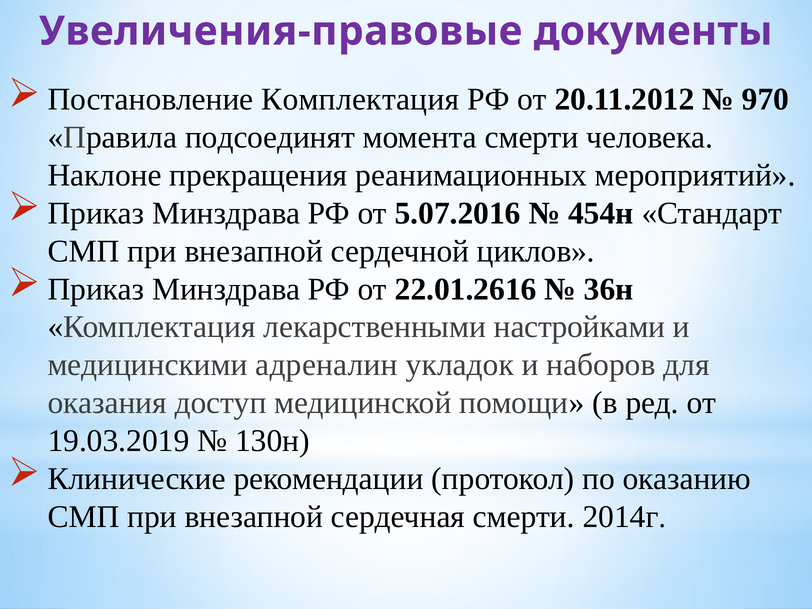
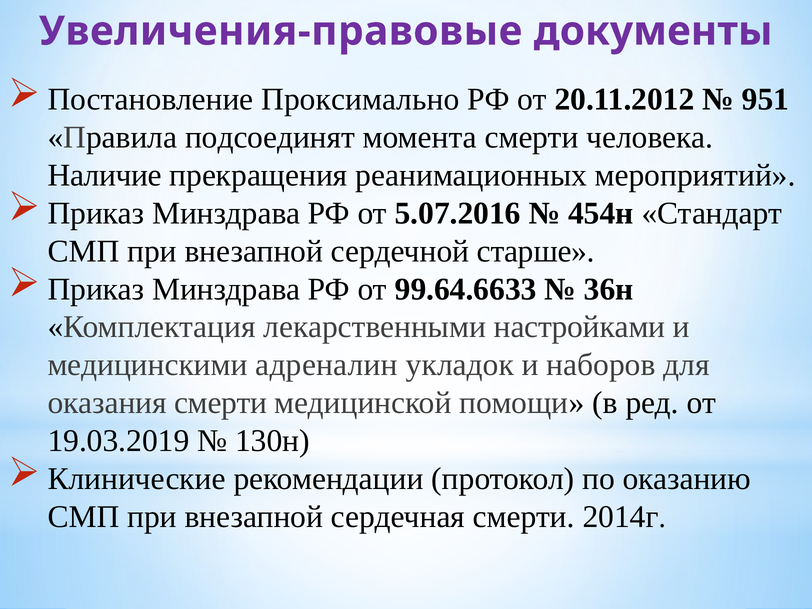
Постановление Комплектация: Комплектация -> Проксимально (360, 100)
970: 970 -> 951 (766, 100)
Наклоне: Наклоне -> Наличие (105, 175)
циклов: циклов -> старше (536, 251)
22.01.2616: 22.01.2616 -> 99.64.6633 (466, 289)
оказания доступ: доступ -> смерти (221, 403)
